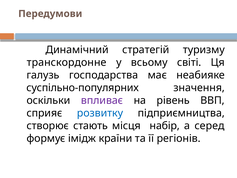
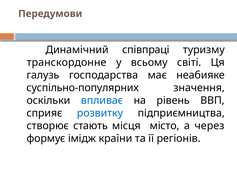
стратегій: стратегій -> співпраці (146, 50)
впливає colour: purple -> blue (102, 100)
набір: набір -> місто (165, 126)
серед: серед -> через (210, 126)
